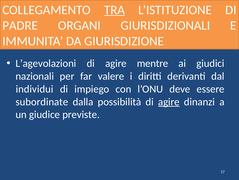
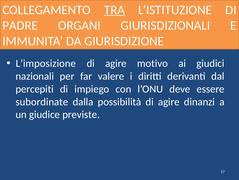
L’agevolazioni: L’agevolazioni -> L’imposizione (46, 63)
mentre: mentre -> motivo (152, 63)
individui: individui -> percepiti (35, 89)
agire underline: present -> none (169, 101)
